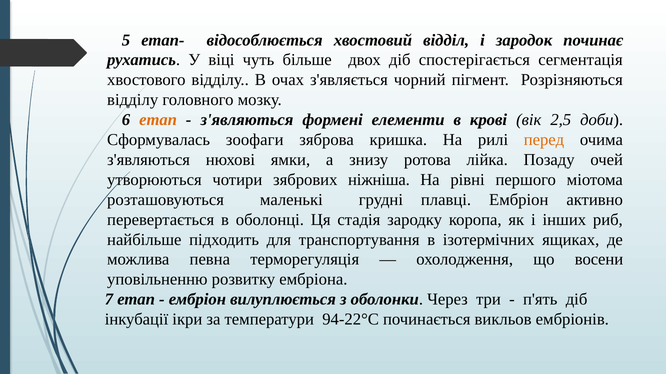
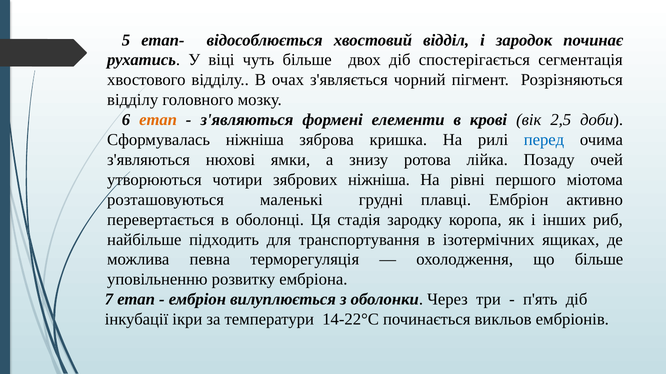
Сформувалась зоофаги: зоофаги -> ніжніша (255, 140)
перед colour: orange -> blue (544, 140)
що восени: восени -> більше (599, 260)
94-22°С: 94-22°С -> 14-22°С (351, 320)
